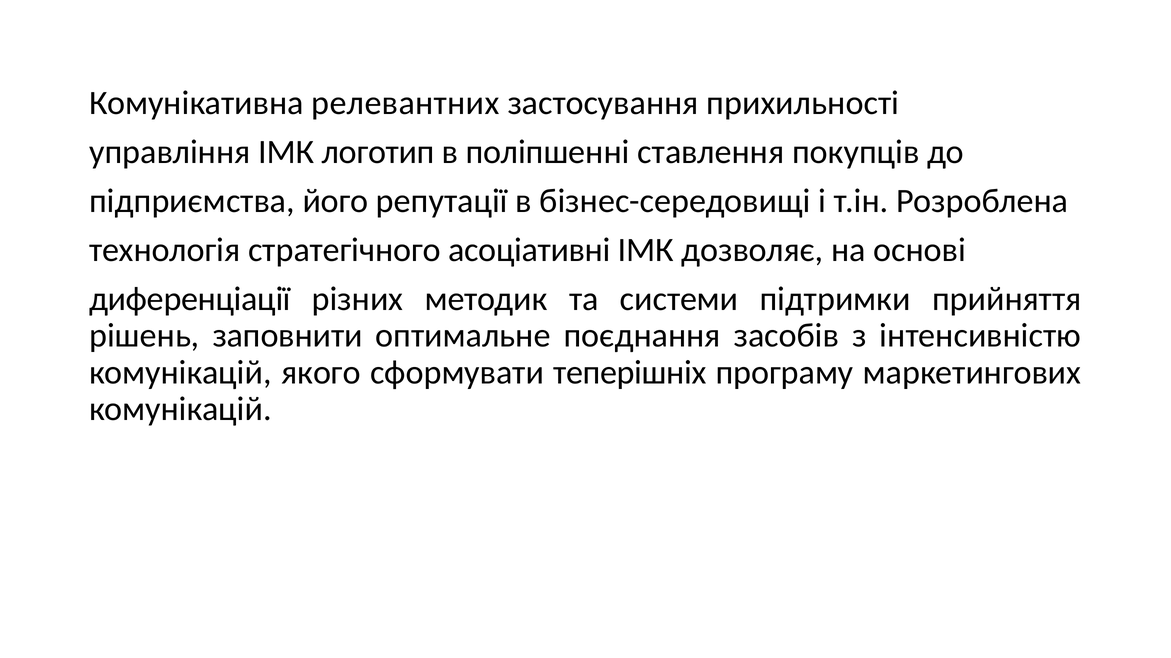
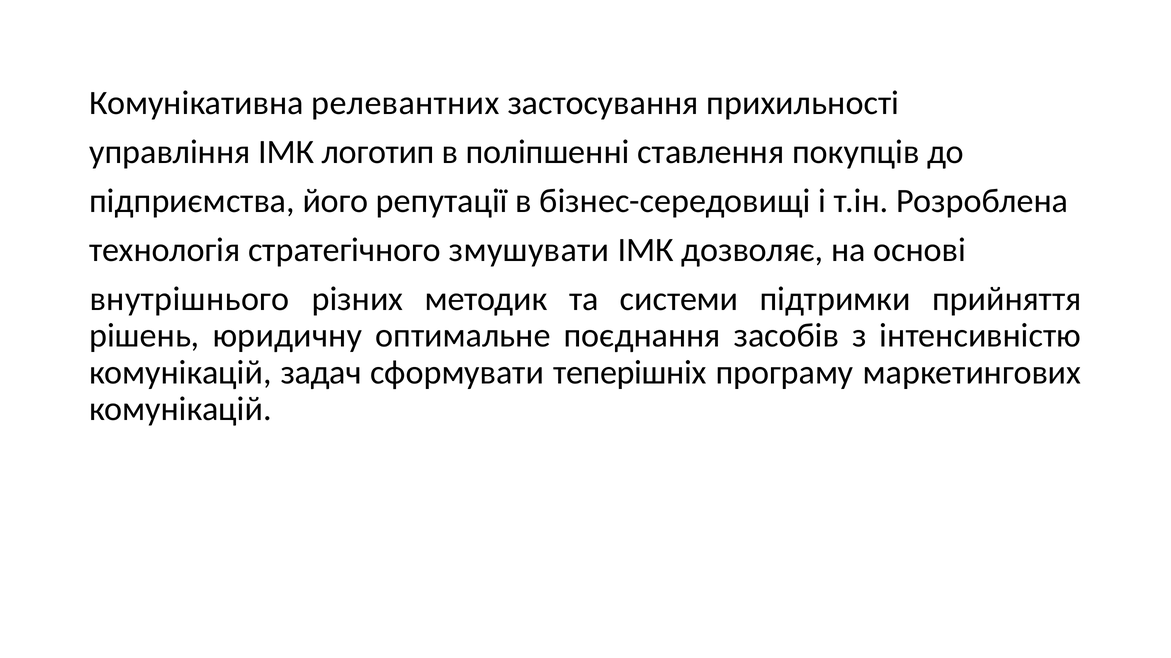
асоціативні: асоціативні -> змушувати (529, 250)
диференціації: диференціації -> внутрішнього (190, 299)
заповнити: заповнити -> юридичну (287, 336)
якого: якого -> задач (321, 373)
